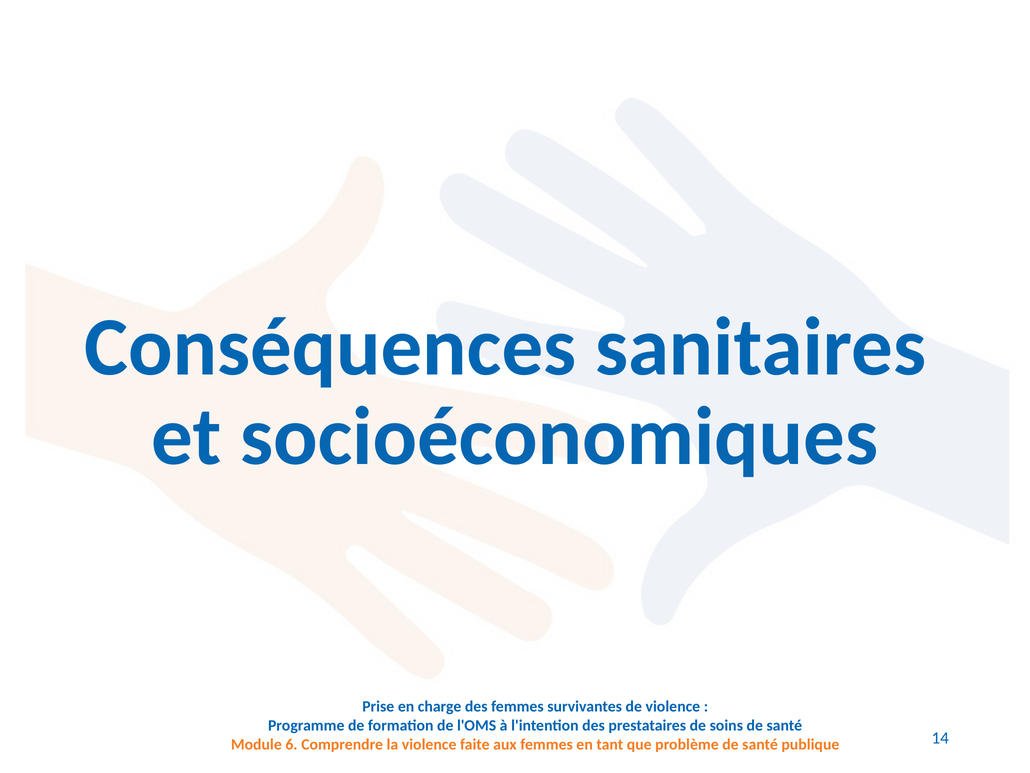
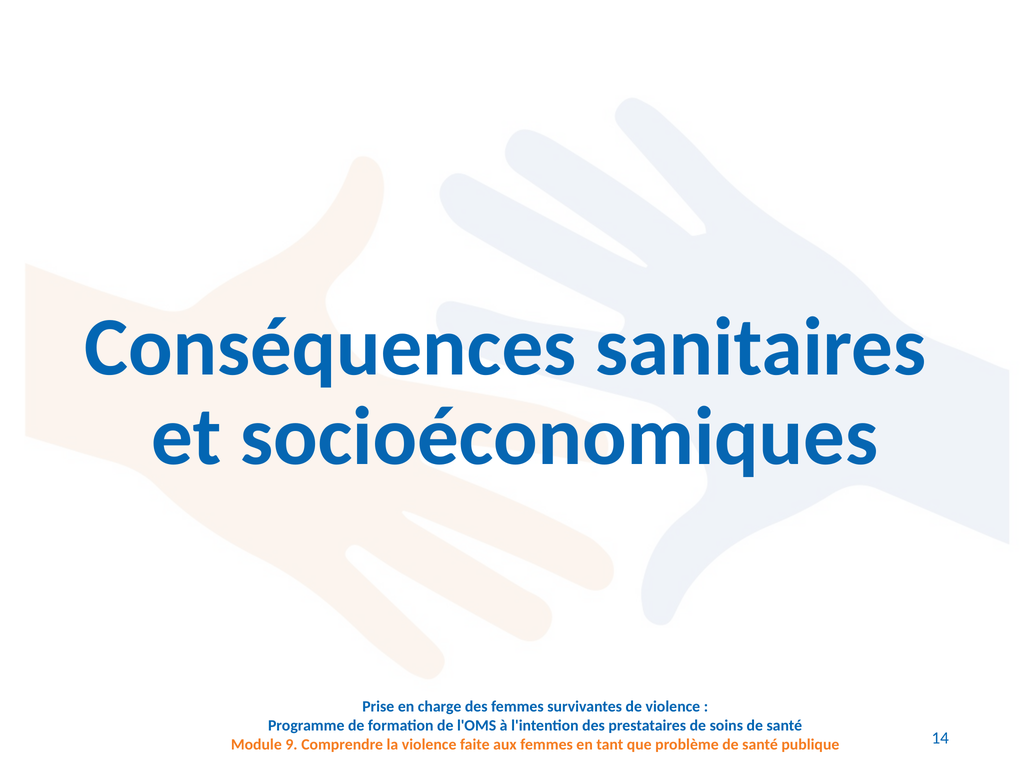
6: 6 -> 9 (291, 744)
